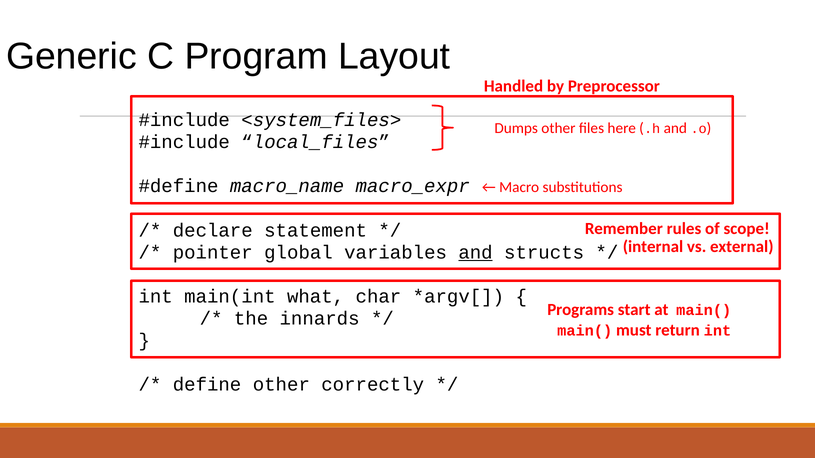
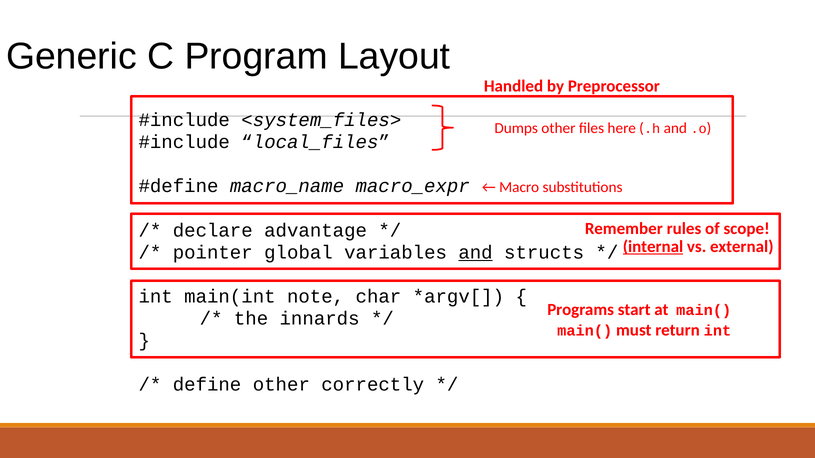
statement: statement -> advantage (316, 230)
internal underline: none -> present (653, 247)
what: what -> note (316, 297)
